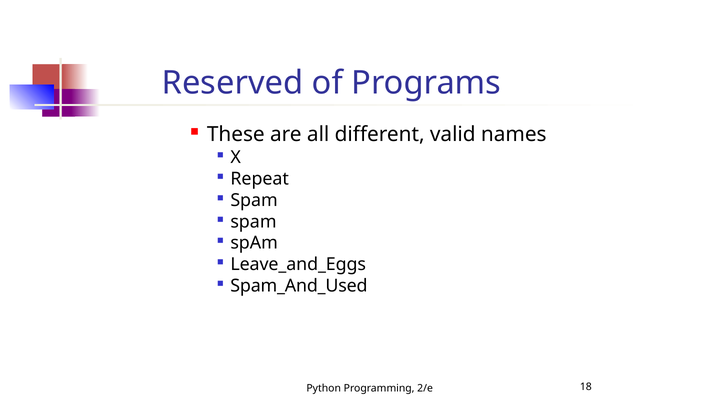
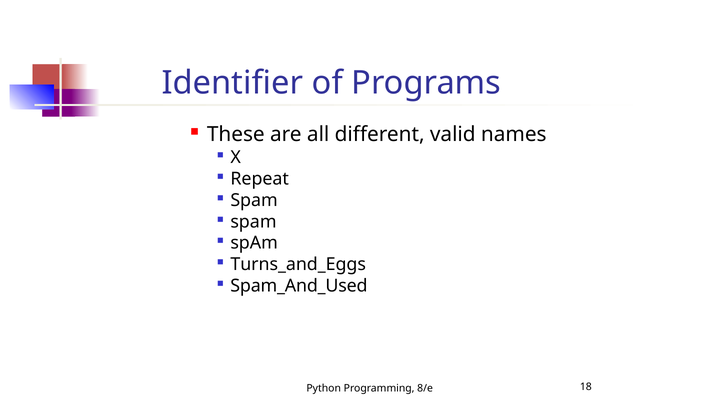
Reserved: Reserved -> Identifier (232, 83)
Leave_and_Eggs: Leave_and_Eggs -> Turns_and_Eggs (298, 264)
2/e: 2/e -> 8/e (425, 388)
